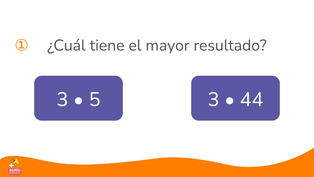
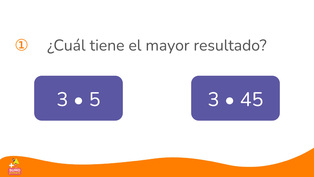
44: 44 -> 45 (252, 99)
